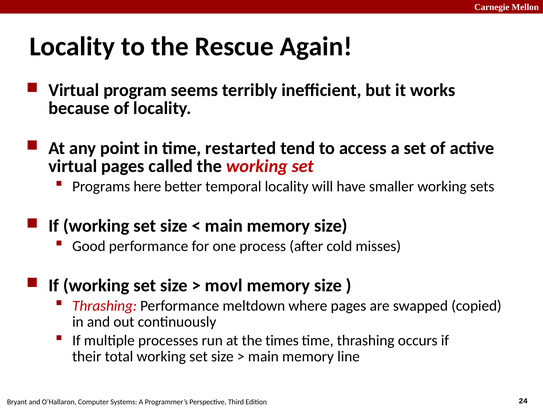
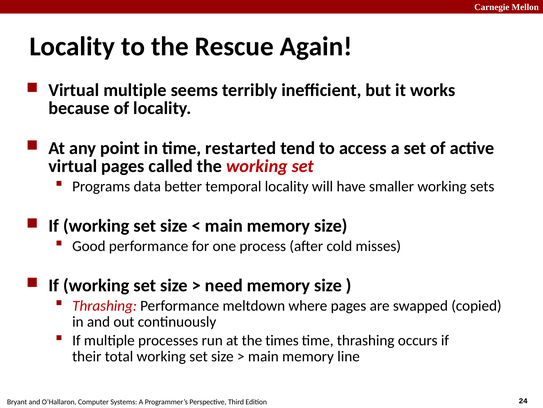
Virtual program: program -> multiple (135, 90)
here: here -> data (147, 186)
movl: movl -> need (224, 285)
